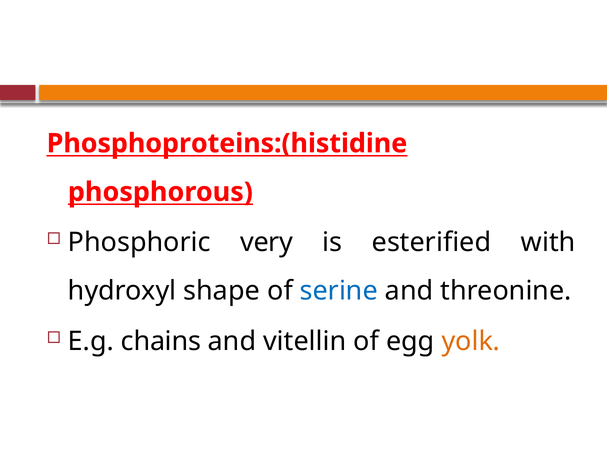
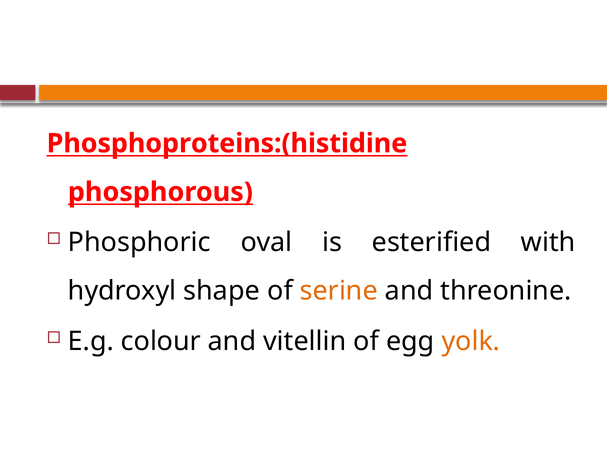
very: very -> oval (267, 243)
serine colour: blue -> orange (339, 291)
chains: chains -> colour (161, 342)
